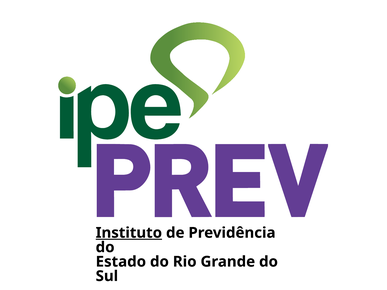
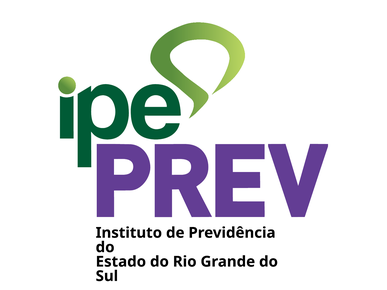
Instituto underline: present -> none (129, 233)
